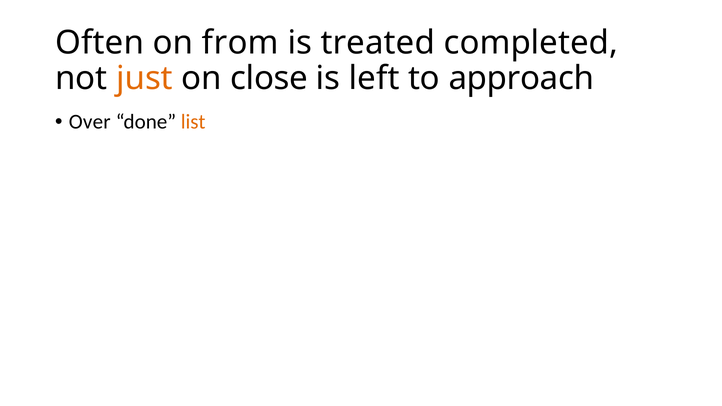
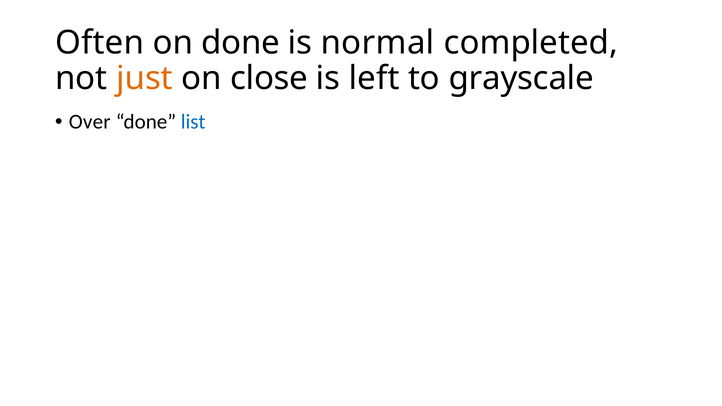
on from: from -> done (241, 43)
treated: treated -> normal (378, 43)
approach: approach -> grayscale (521, 79)
list colour: orange -> blue (193, 122)
